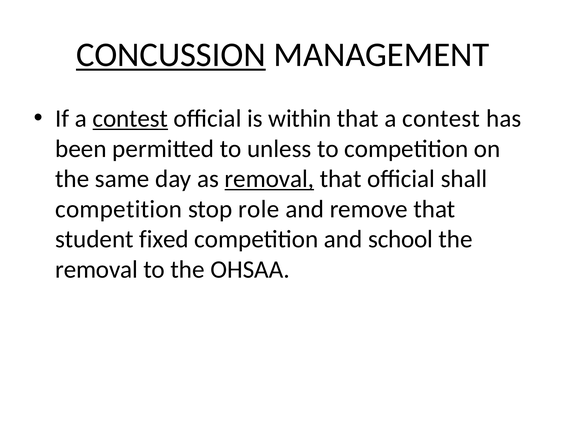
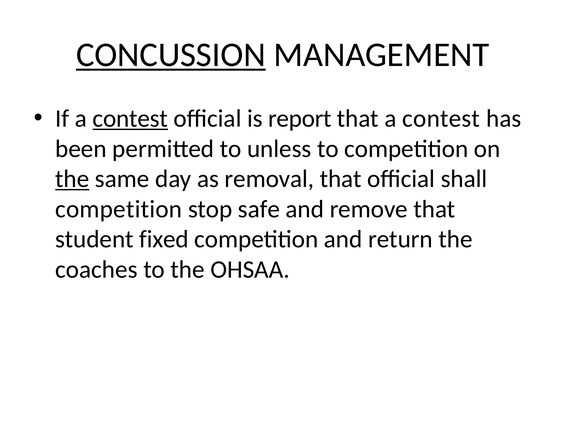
within: within -> report (300, 119)
the underline: none -> present (72, 179)
removal underline: present -> none (269, 179)
role: role -> safe (259, 209)
school: school -> return (400, 240)
removal: removal -> coaches (96, 270)
